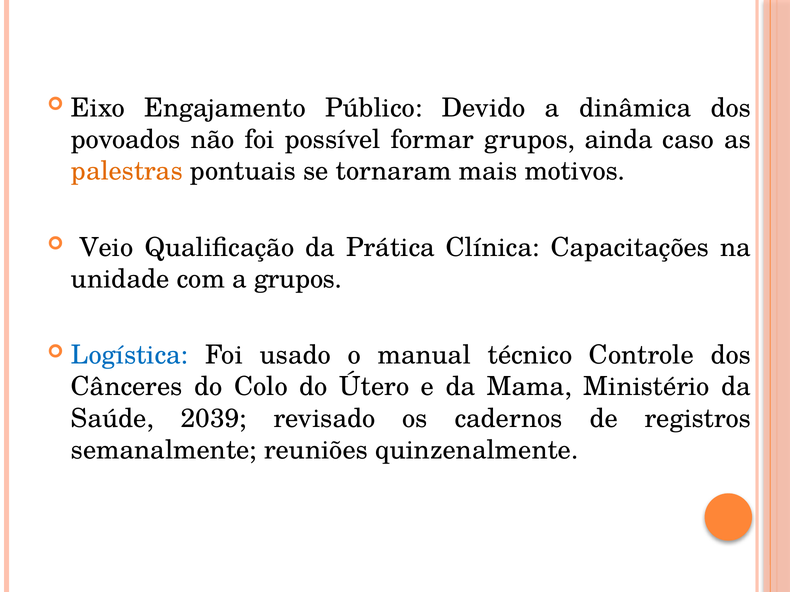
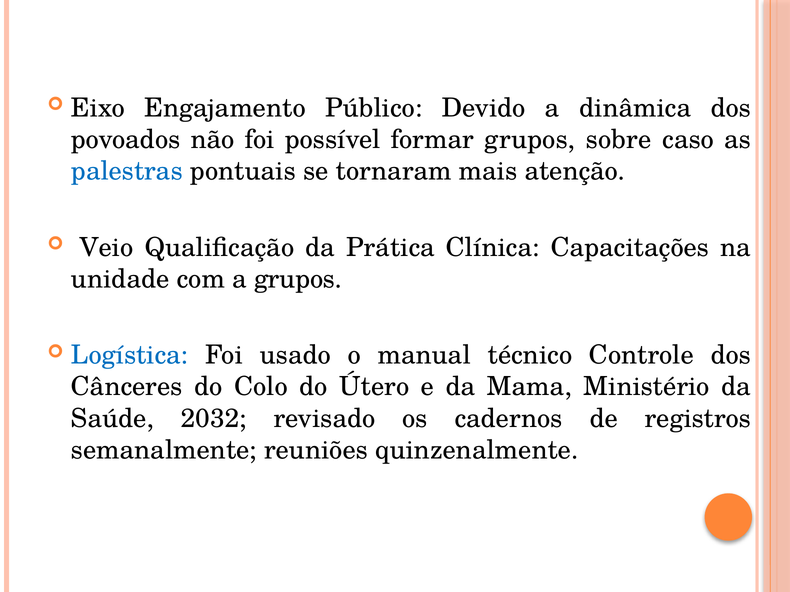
ainda: ainda -> sobre (619, 140)
palestras colour: orange -> blue (127, 171)
motivos: motivos -> atenção (575, 171)
2039: 2039 -> 2032 (214, 419)
